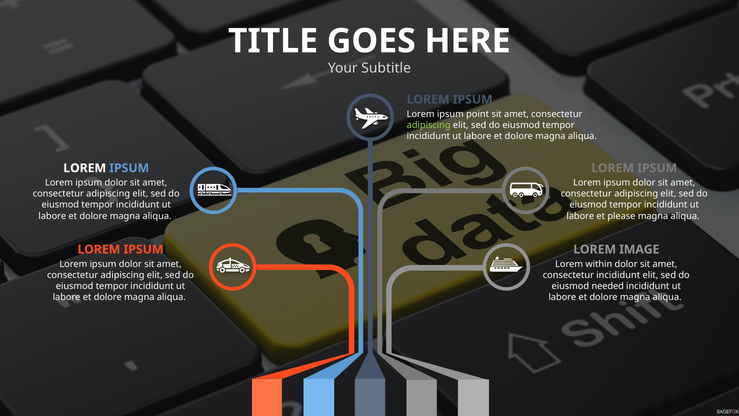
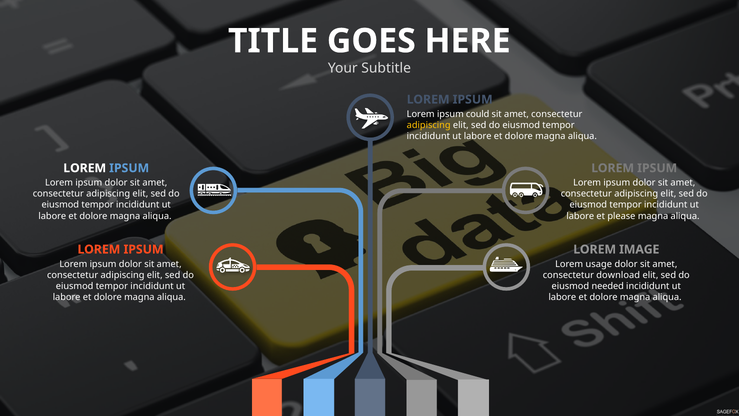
point: point -> could (478, 114)
adipiscing colour: light green -> yellow (429, 125)
within: within -> usage (599, 264)
consectetur incididunt: incididunt -> download (618, 275)
